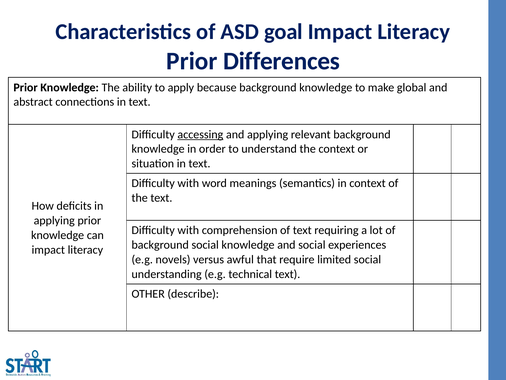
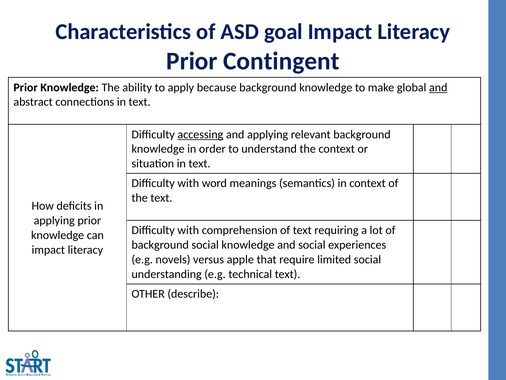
Differences: Differences -> Contingent (281, 61)
and underline: none -> present (438, 87)
awful: awful -> apple (240, 259)
